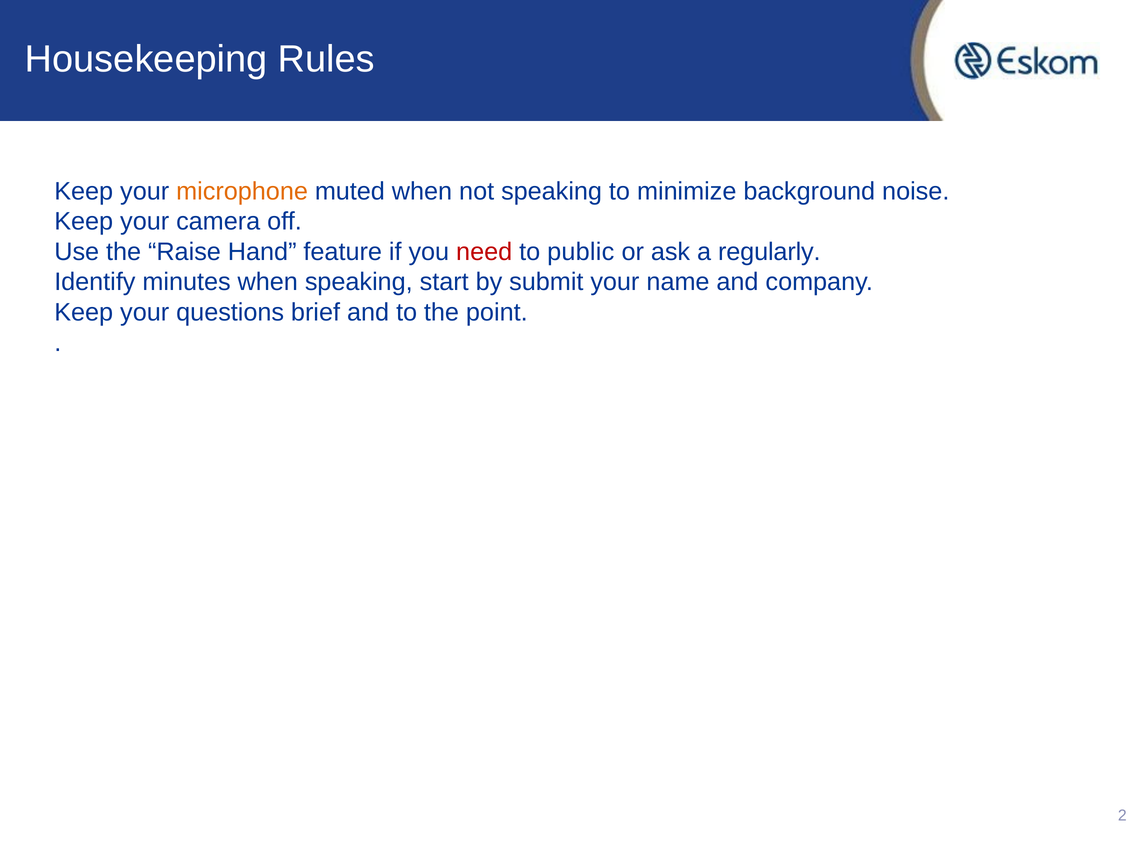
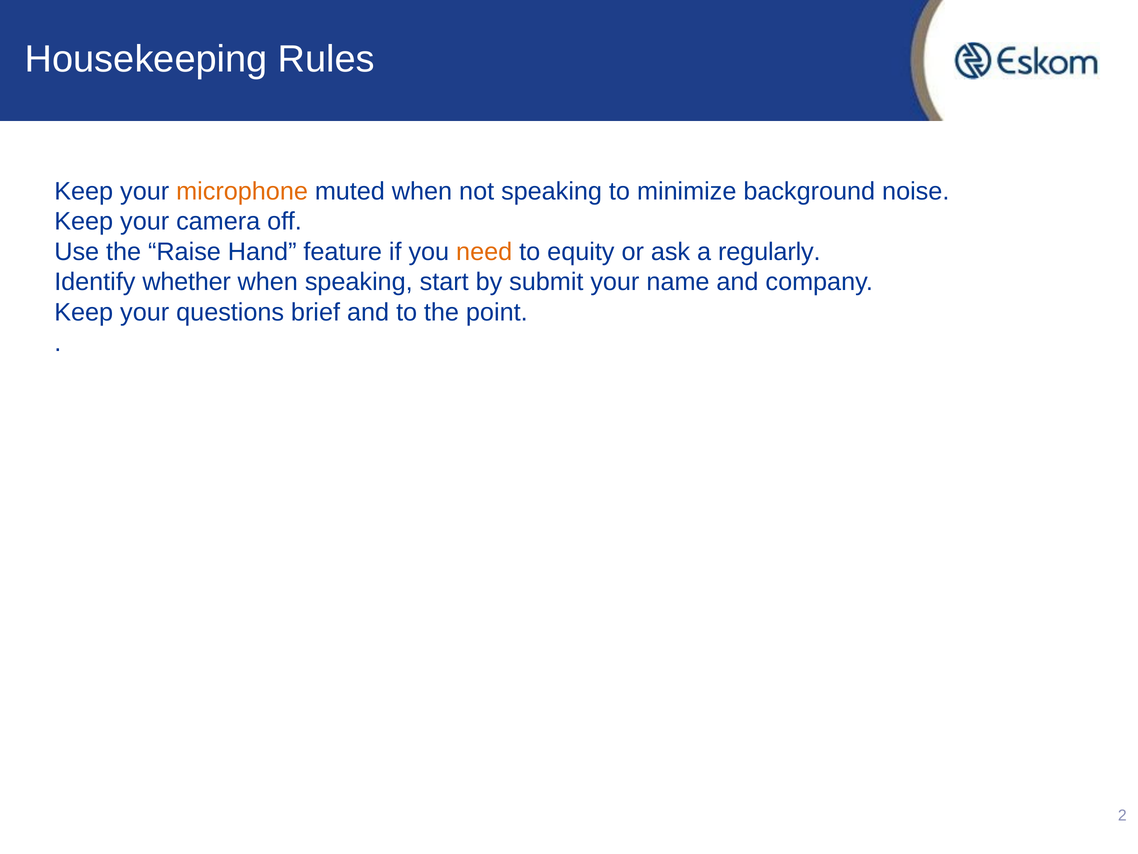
need colour: red -> orange (484, 252)
public: public -> equity (581, 252)
minutes: minutes -> whether (187, 282)
